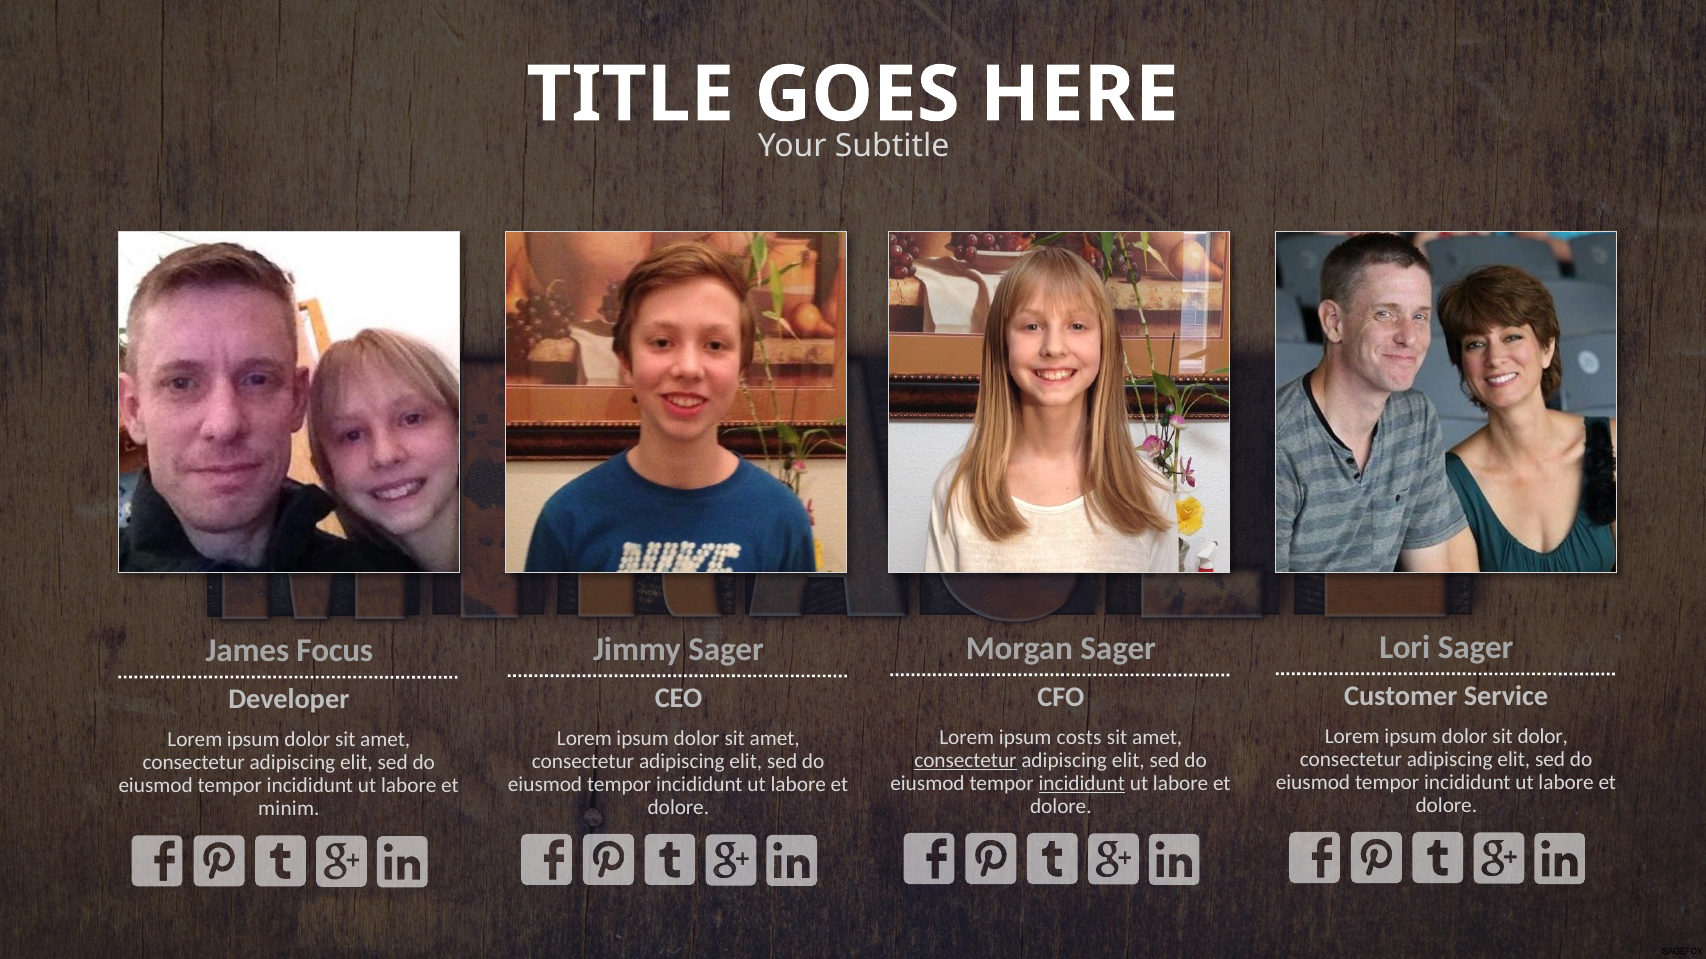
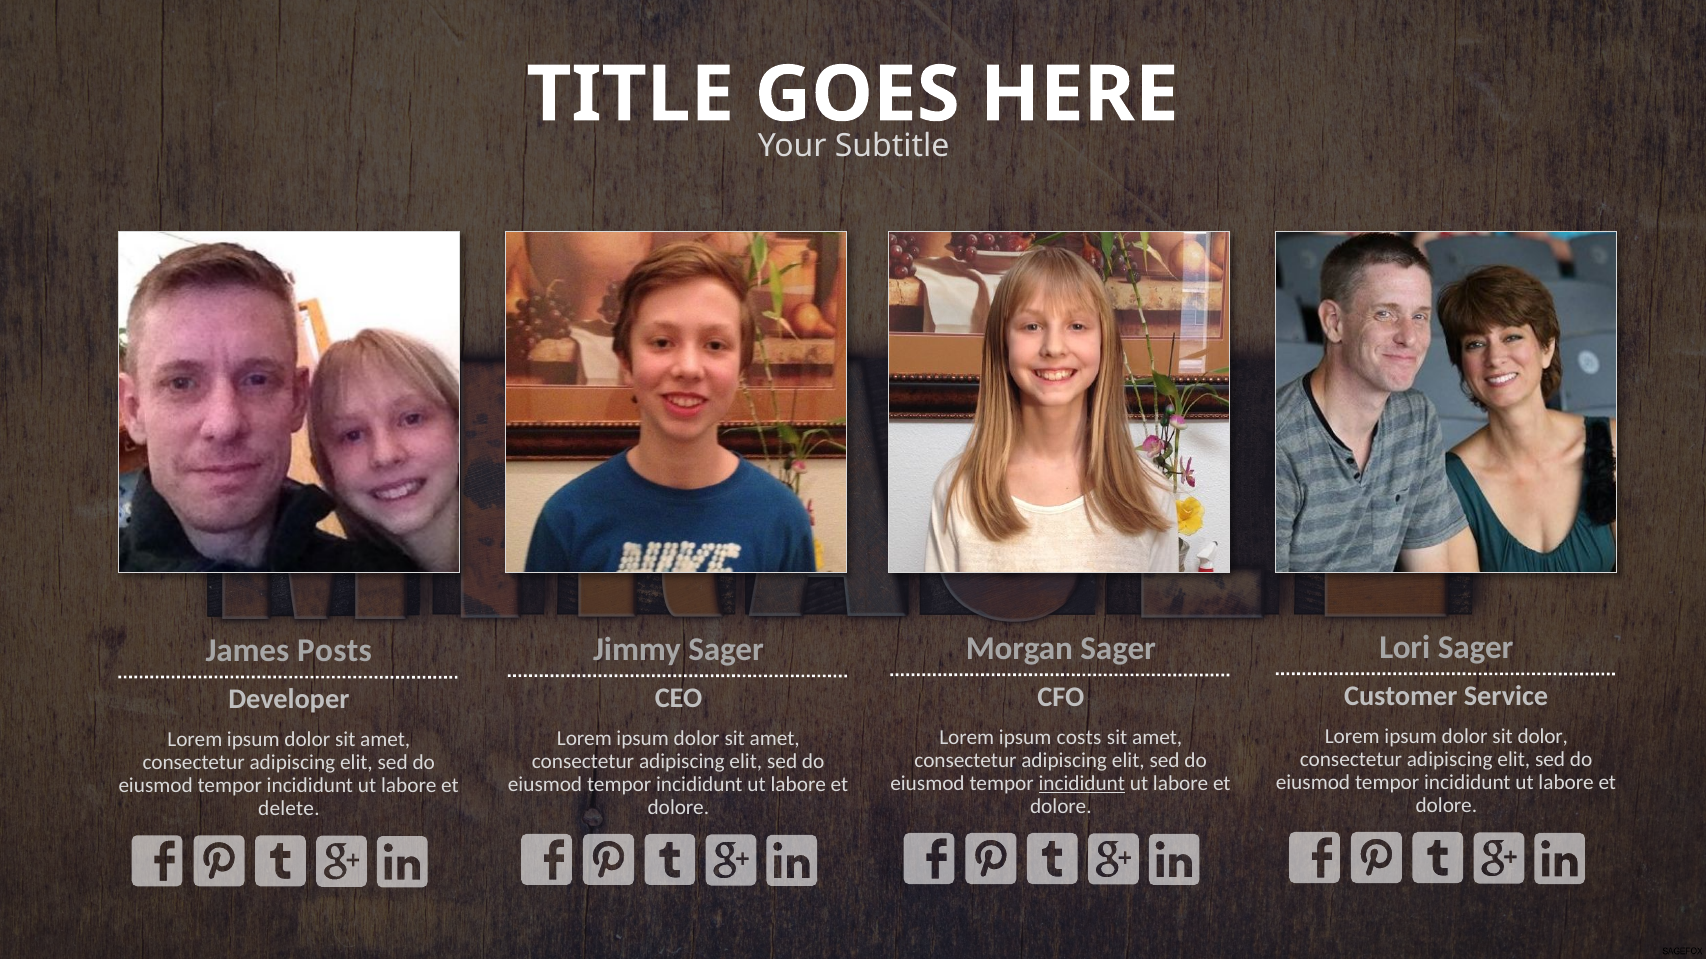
Focus: Focus -> Posts (334, 651)
consectetur underline: present -> none (965, 761)
minim: minim -> delete (289, 809)
